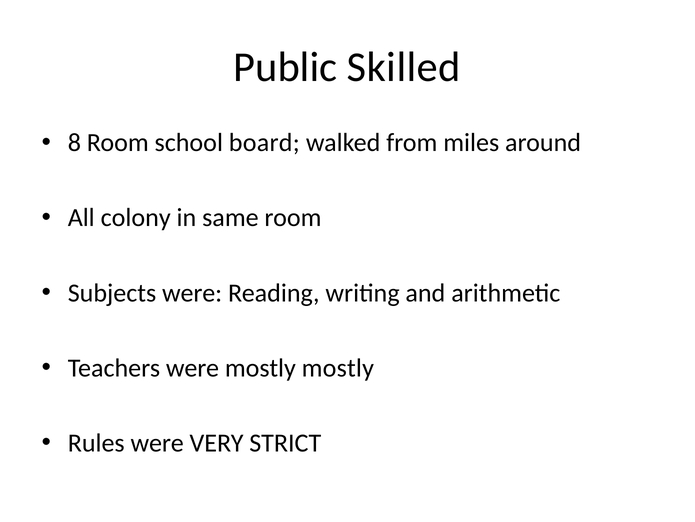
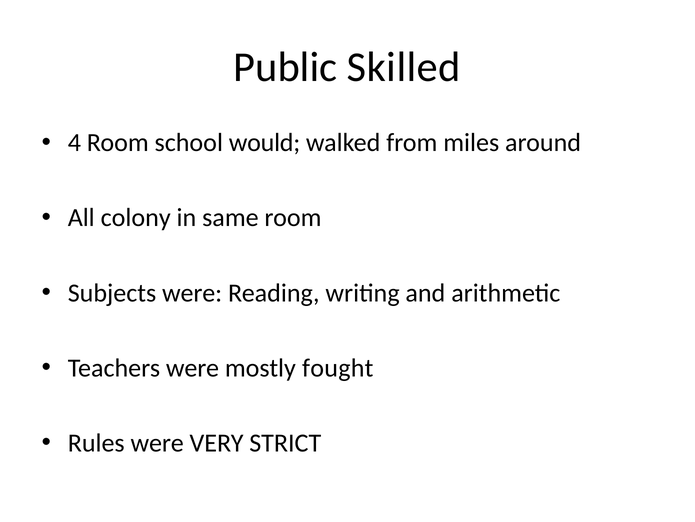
8: 8 -> 4 (74, 143)
board: board -> would (265, 143)
mostly mostly: mostly -> fought (338, 367)
